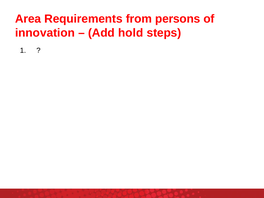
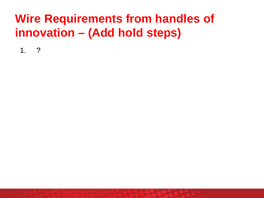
Area: Area -> Wire (28, 19)
persons: persons -> handles (178, 19)
